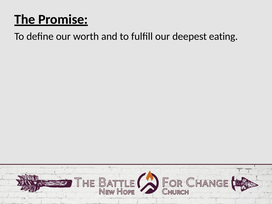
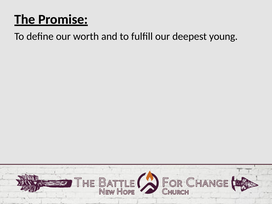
eating: eating -> young (223, 36)
